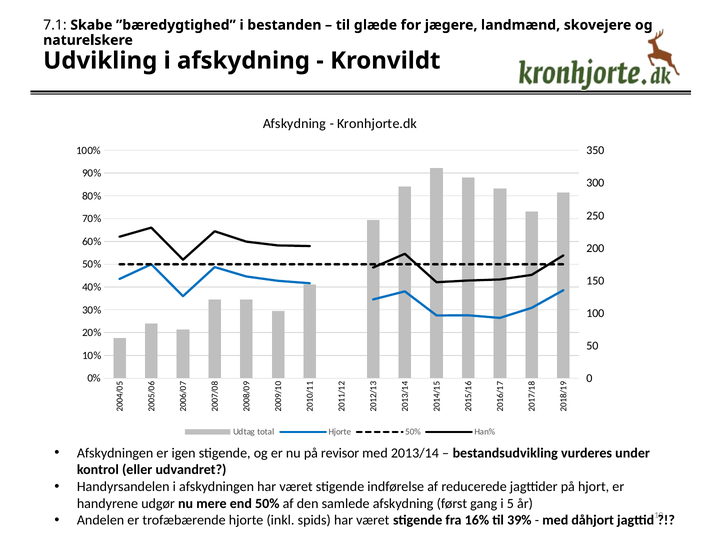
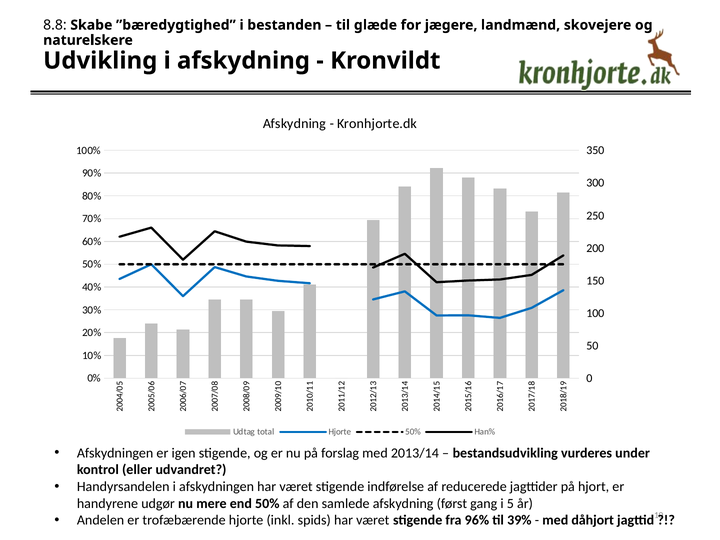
7.1: 7.1 -> 8.8 (55, 25)
revisor: revisor -> forslag (340, 453)
16%: 16% -> 96% (477, 520)
